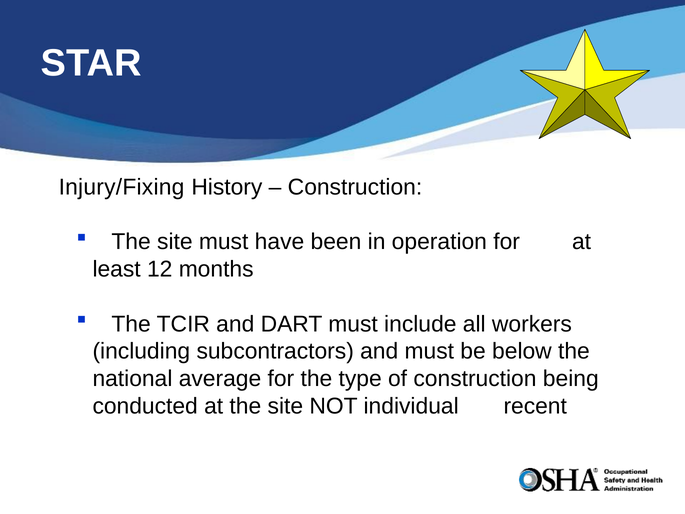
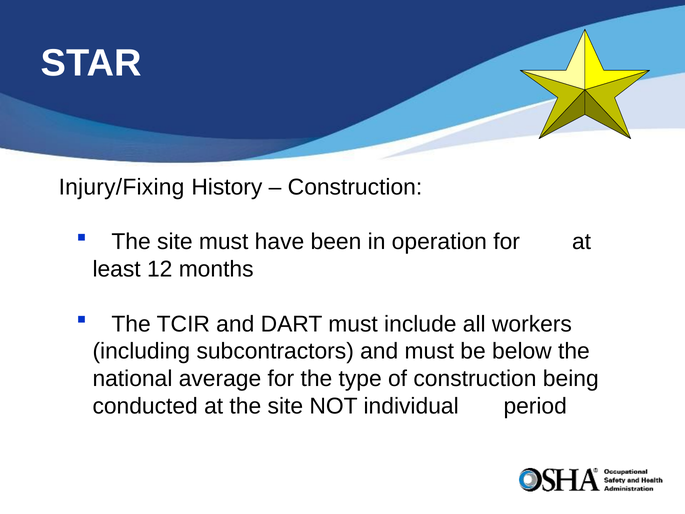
recent: recent -> period (535, 406)
